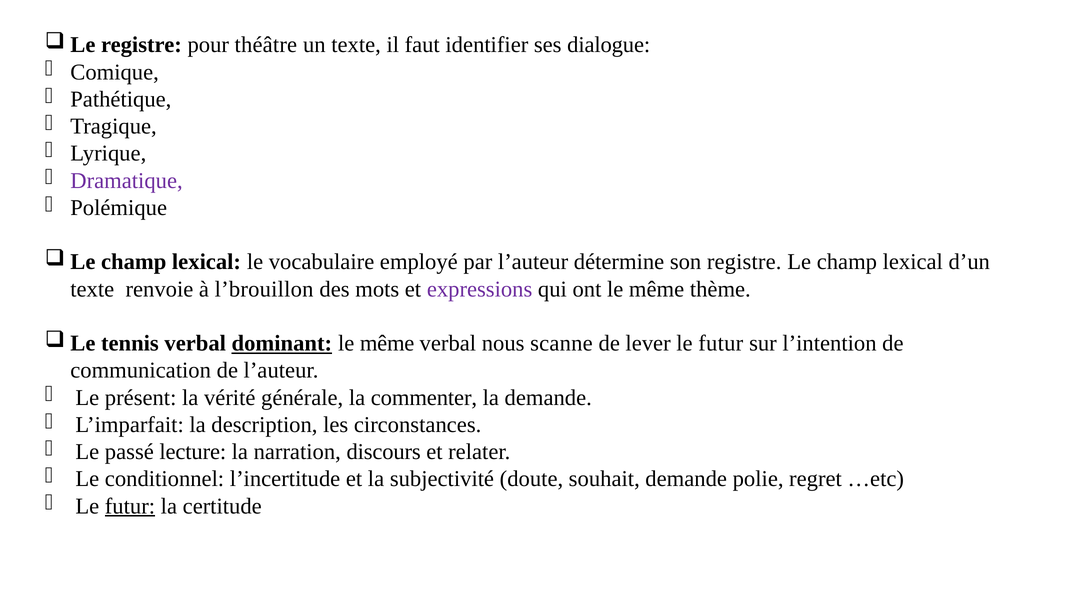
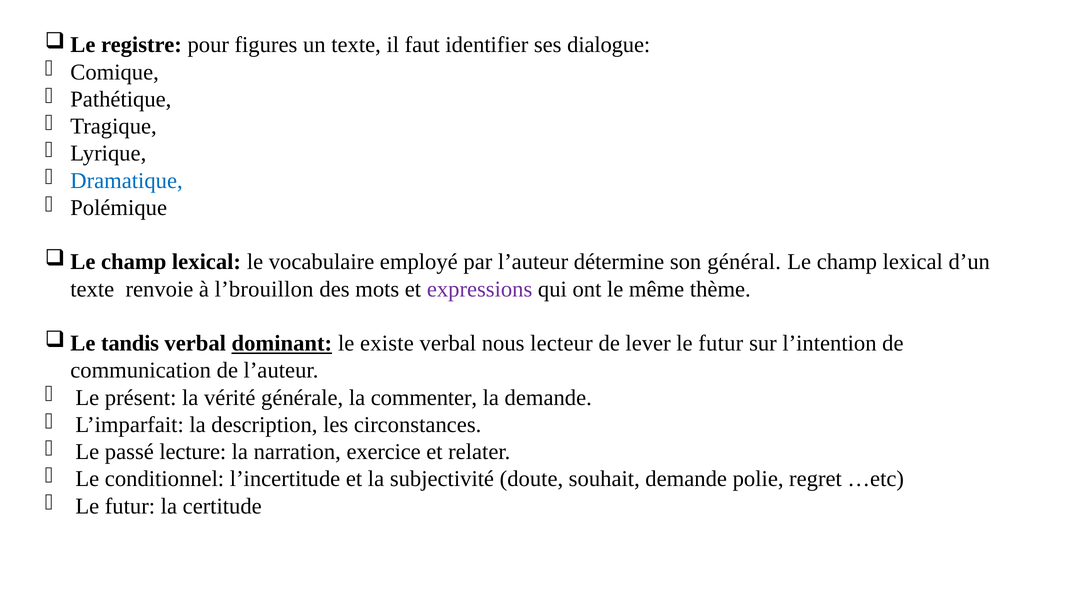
théâtre: théâtre -> figures (266, 45)
Dramatique colour: purple -> blue (127, 181)
son registre: registre -> général (744, 262)
tennis: tennis -> tandis (130, 343)
même: même -> existe (387, 343)
scanne: scanne -> lecteur (561, 343)
discours: discours -> exercice (384, 452)
futur underline: present -> none (130, 506)
